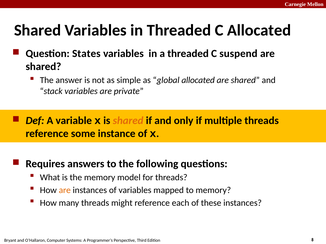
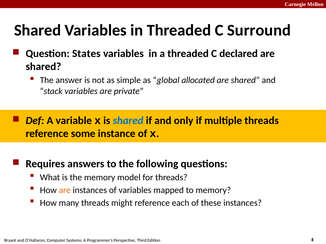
C Allocated: Allocated -> Surround (259, 30)
suspend: suspend -> declared (239, 54)
shared colour: orange -> blue (128, 121)
